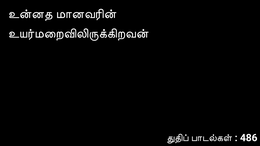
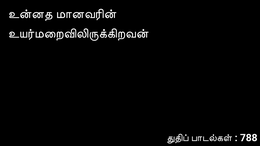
486: 486 -> 788 (249, 138)
